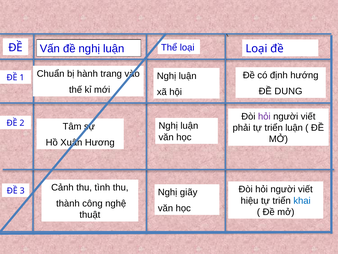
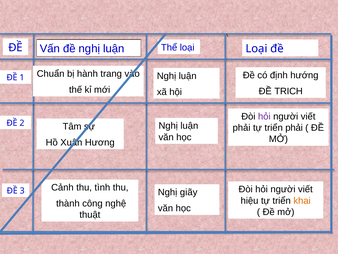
DUNG: DUNG -> TRICH (289, 91)
triển luận: luận -> phải (294, 128)
khai colour: blue -> orange (302, 200)
